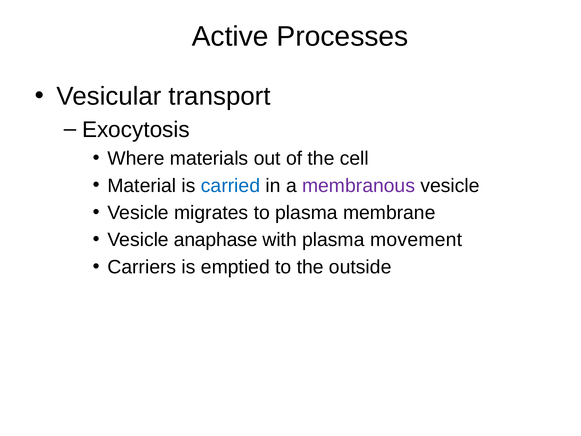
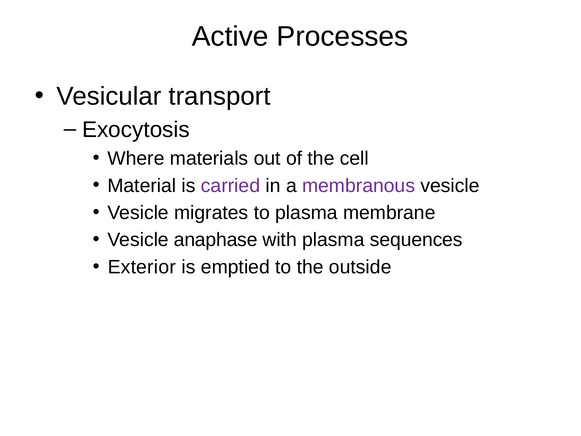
carried colour: blue -> purple (231, 186)
movement: movement -> sequences (416, 240)
Carriers: Carriers -> Exterior (142, 267)
